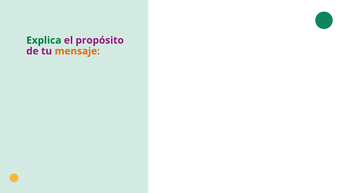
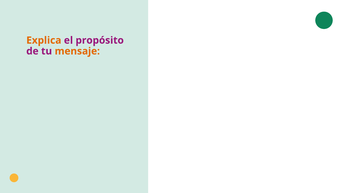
Explica colour: green -> orange (44, 40)
